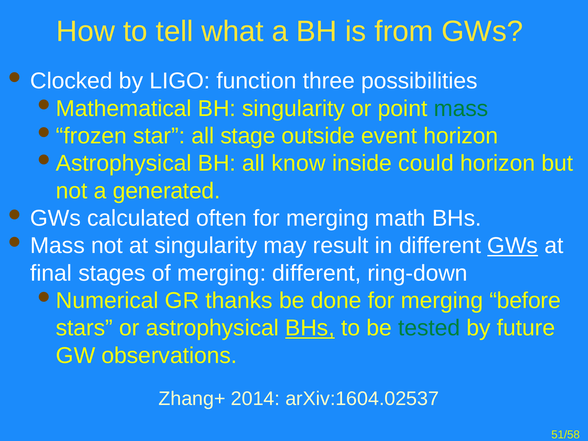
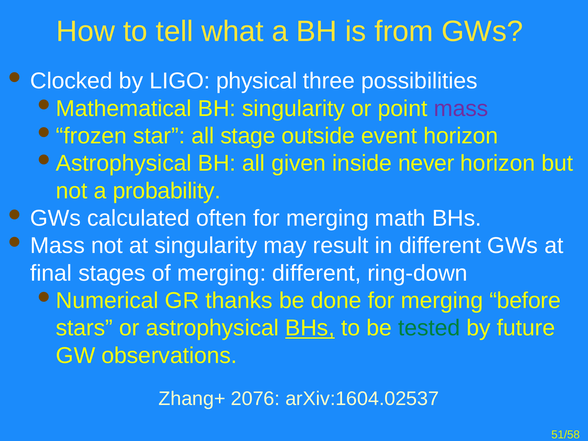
function: function -> physical (257, 81)
mass colour: green -> purple (461, 108)
know: know -> given (299, 163)
could: could -> never (426, 163)
generated: generated -> probability (167, 191)
GWs underline: present -> none (513, 246)
2014: 2014 -> 2076 (255, 399)
